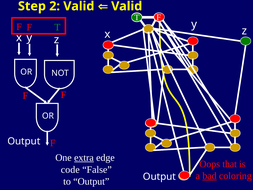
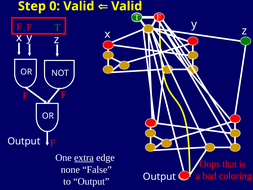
2: 2 -> 0 (55, 6)
code: code -> none (70, 169)
bad underline: present -> none (210, 176)
